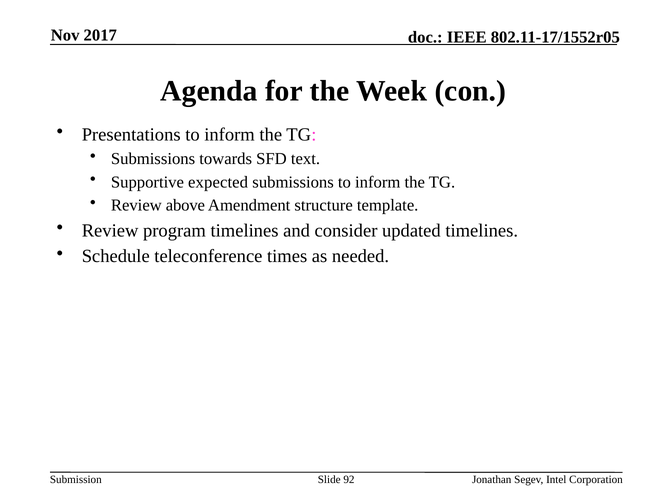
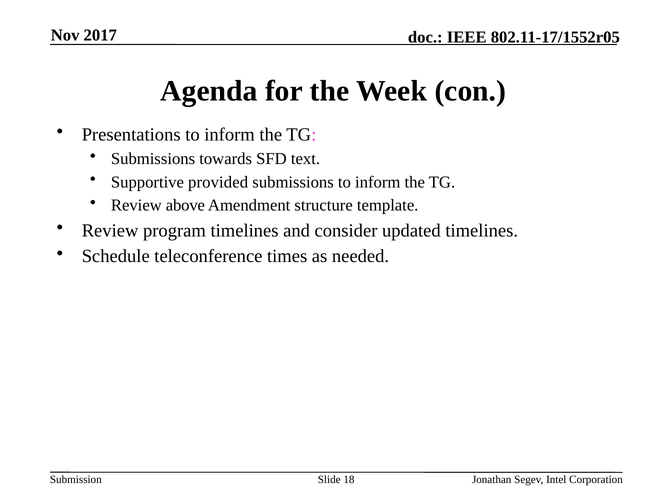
expected: expected -> provided (218, 182)
92: 92 -> 18 (349, 480)
